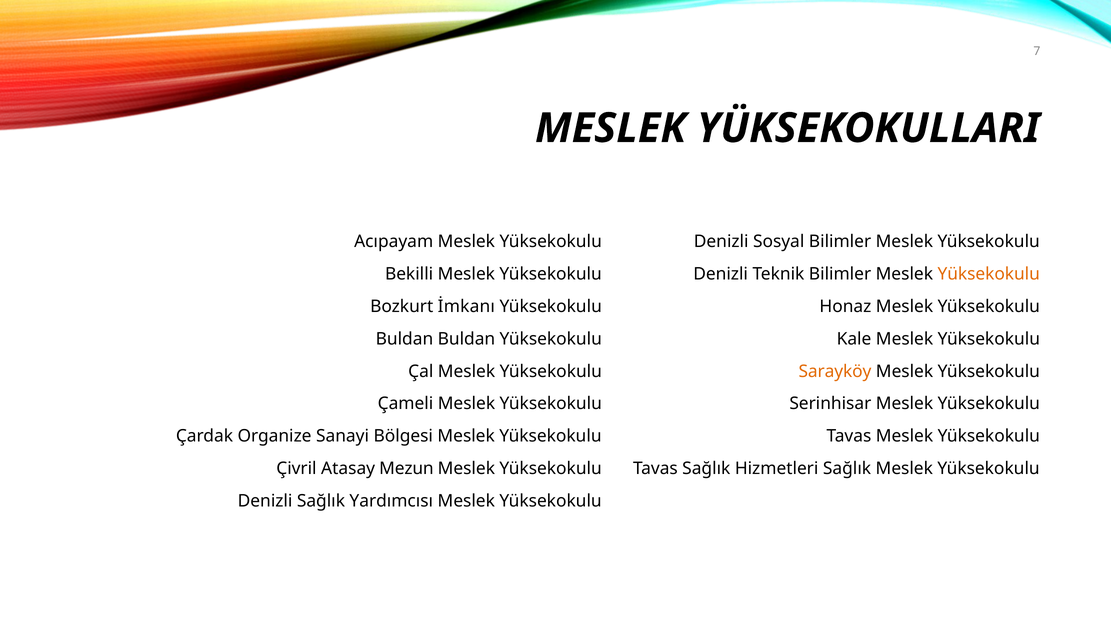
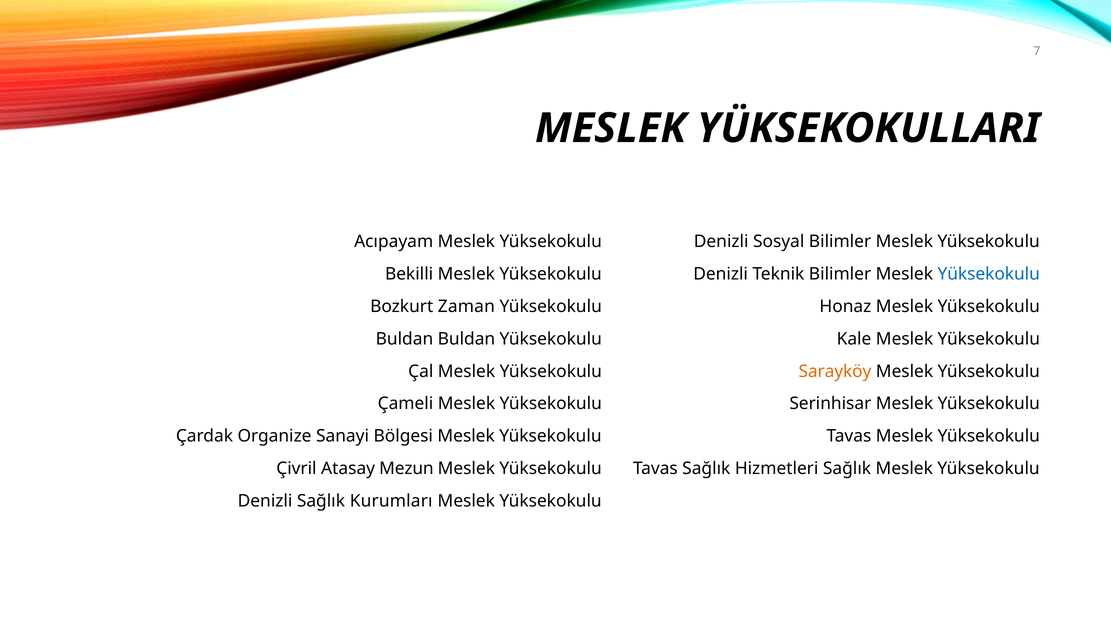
Yüksekokulu colour: orange -> blue (989, 274)
İmkanı: İmkanı -> Zaman (466, 306)
Yardımcısı: Yardımcısı -> Kurumları (391, 501)
